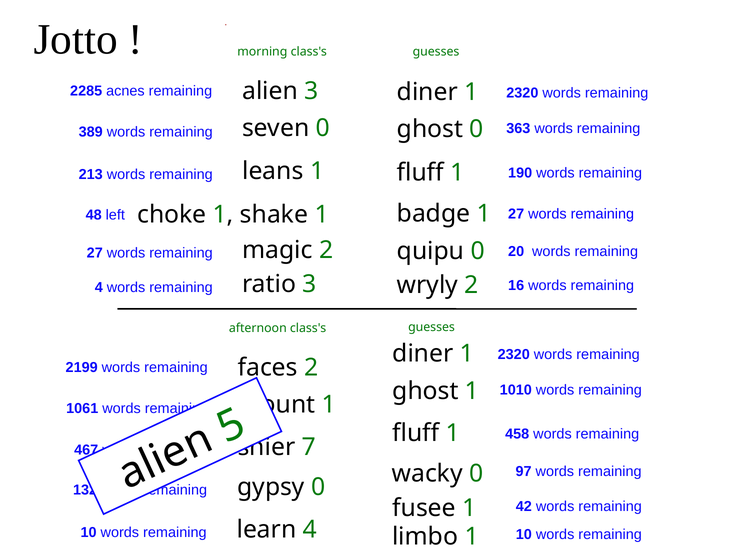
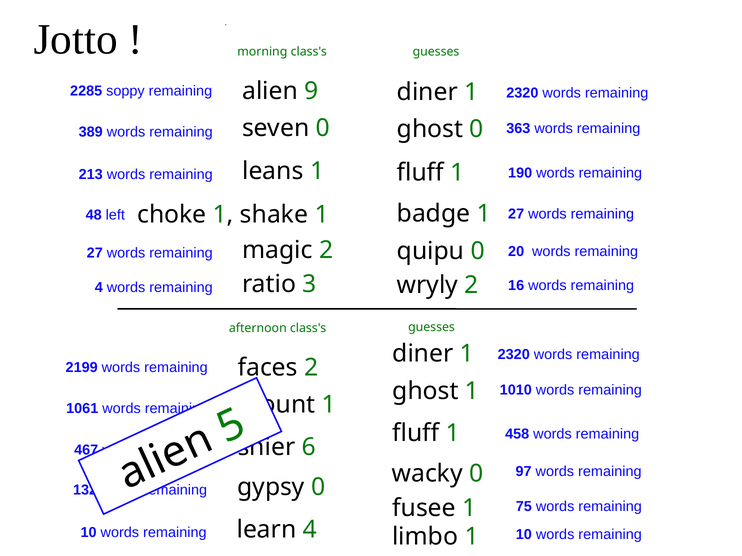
alien 3: 3 -> 9 (312, 91)
acnes: acnes -> soppy (125, 91)
7: 7 -> 6 (309, 447)
42: 42 -> 75 (524, 507)
